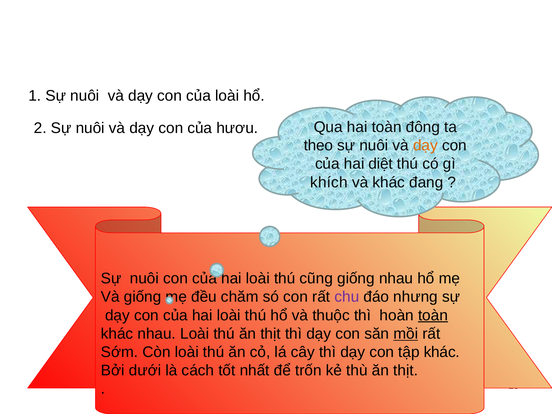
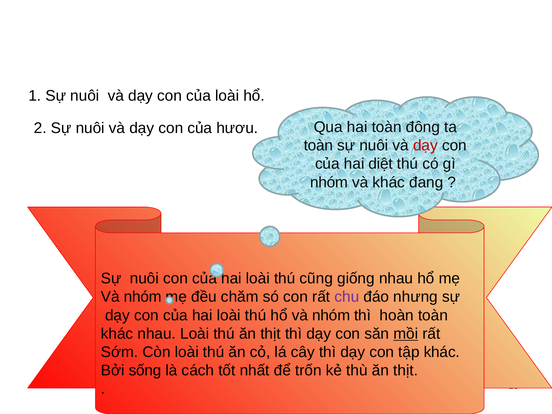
theo: theo -> toàn (318, 145)
dạy colour: orange -> red (425, 145)
khích: khích -> nhóm (329, 182)
giống: giống -> nhóm (143, 297)
hổ và thuộc: thuộc -> nhóm (331, 315)
toàn underline: present -> none (433, 315)
dưới: dưới -> sống (145, 371)
